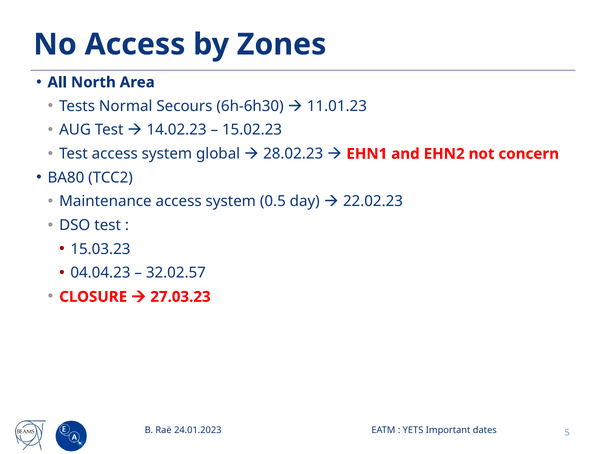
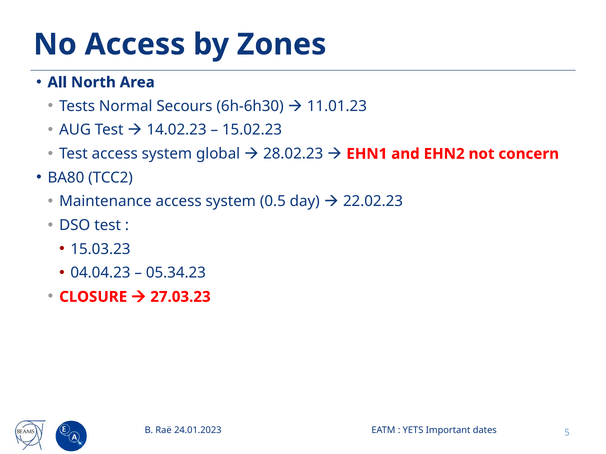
32.02.57: 32.02.57 -> 05.34.23 (176, 273)
